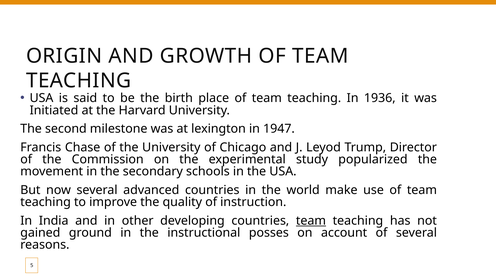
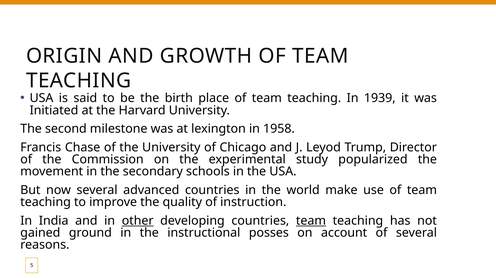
1936: 1936 -> 1939 (380, 98)
1947: 1947 -> 1958 (279, 129)
other underline: none -> present (138, 221)
